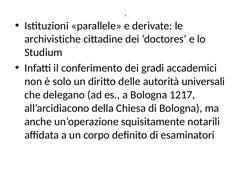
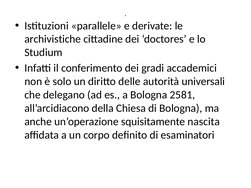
1217: 1217 -> 2581 (182, 95)
notarili: notarili -> nascita (204, 122)
